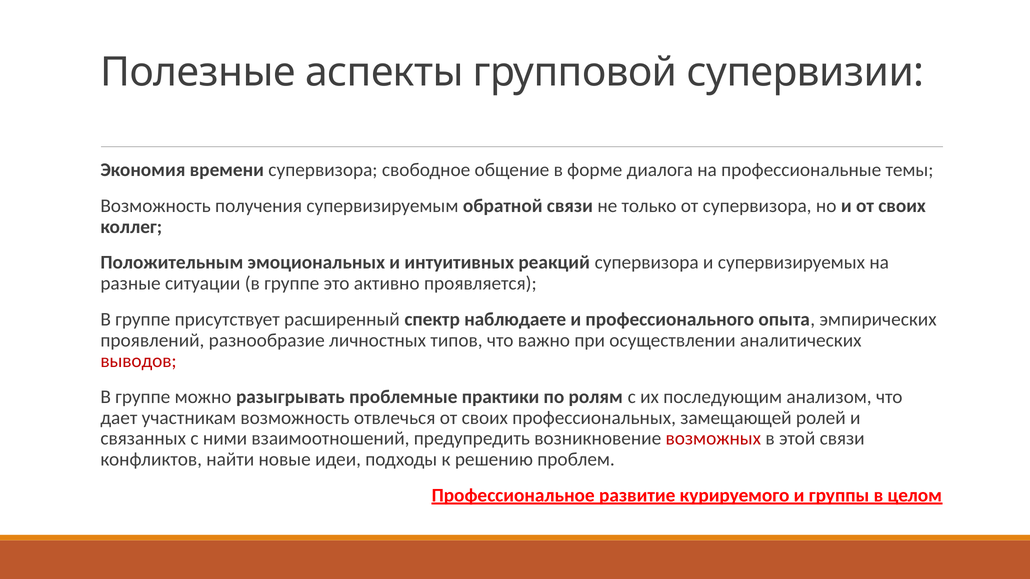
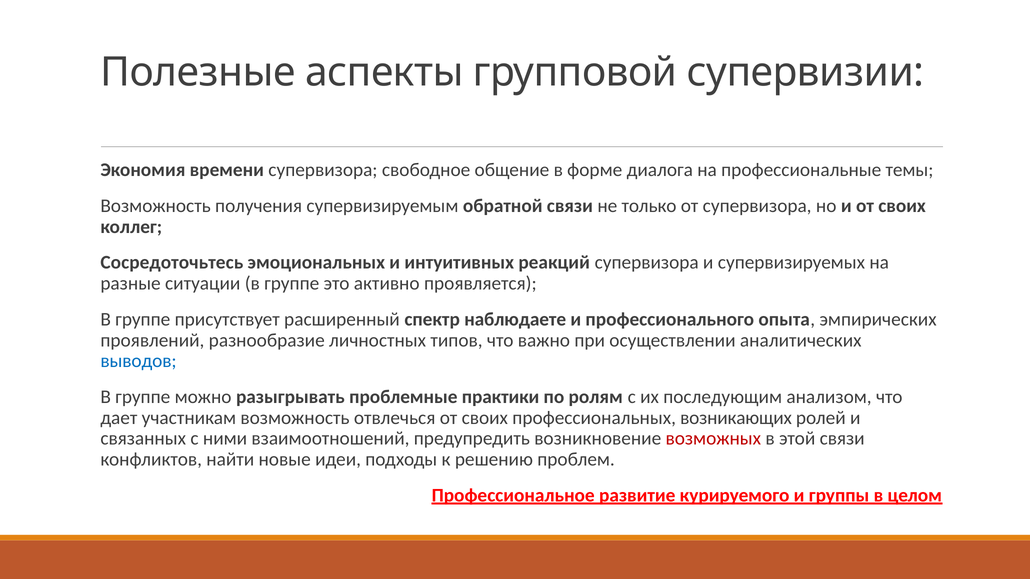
Положительным: Положительным -> Сосредоточьтесь (172, 263)
выводов colour: red -> blue (138, 361)
замещающей: замещающей -> возникающих (736, 418)
